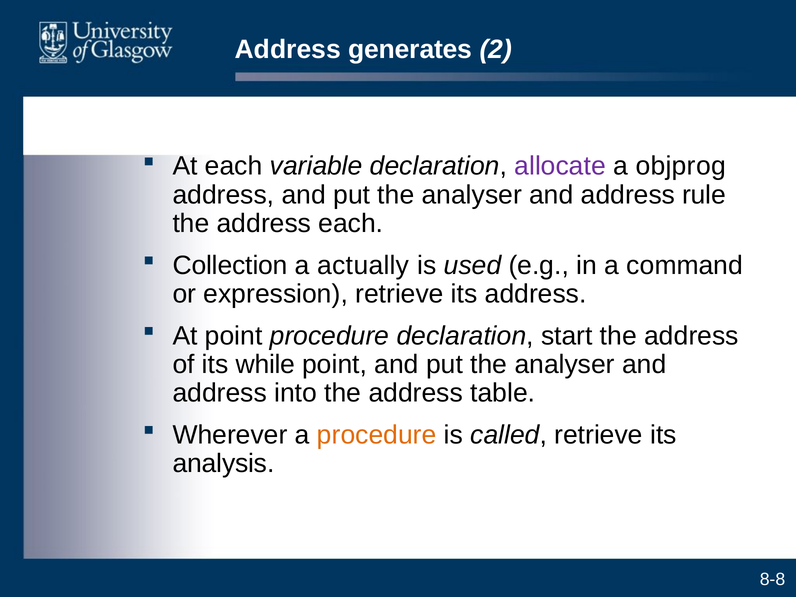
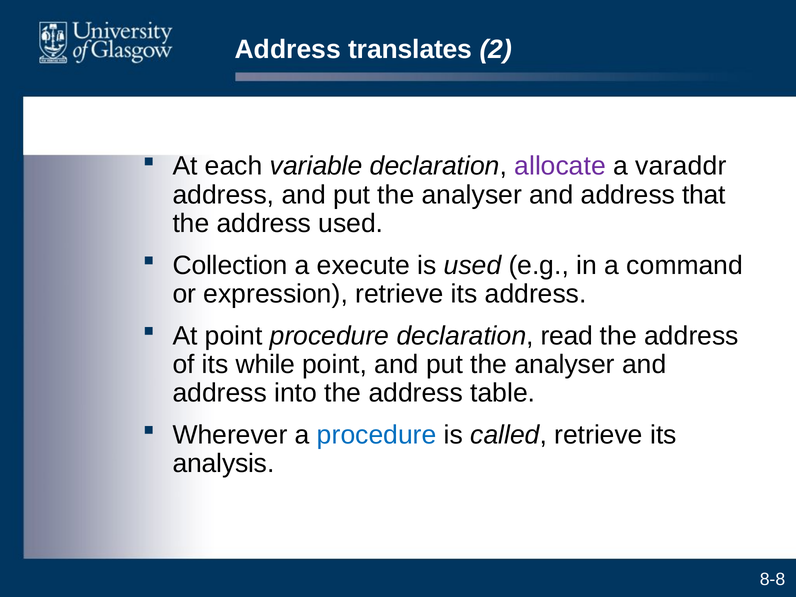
generates: generates -> translates (410, 50)
objprog: objprog -> varaddr (681, 166)
rule: rule -> that (704, 195)
address each: each -> used (351, 223)
actually: actually -> execute (363, 265)
start: start -> read (567, 336)
procedure colour: orange -> blue (377, 435)
